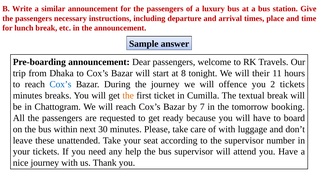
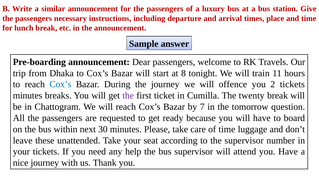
their: their -> train (261, 73)
the colour: orange -> purple (128, 95)
textual: textual -> twenty (252, 95)
booking: booking -> question (288, 106)
of with: with -> time (227, 129)
